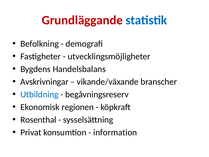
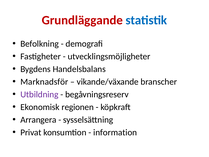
Avskrivningar: Avskrivningar -> Marknadsför (44, 82)
Utbildning colour: blue -> purple (39, 94)
Rosenthal: Rosenthal -> Arrangera (38, 120)
